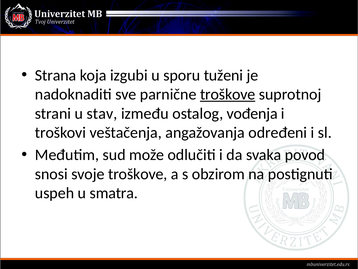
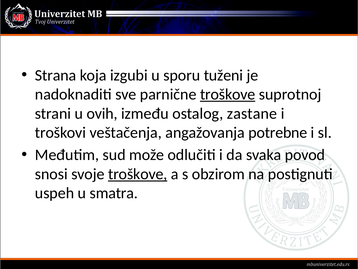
stav: stav -> ovih (102, 113)
vođenja: vođenja -> zastane (252, 113)
određeni: određeni -> potrebne (278, 132)
troškove underline: none -> present (138, 174)
